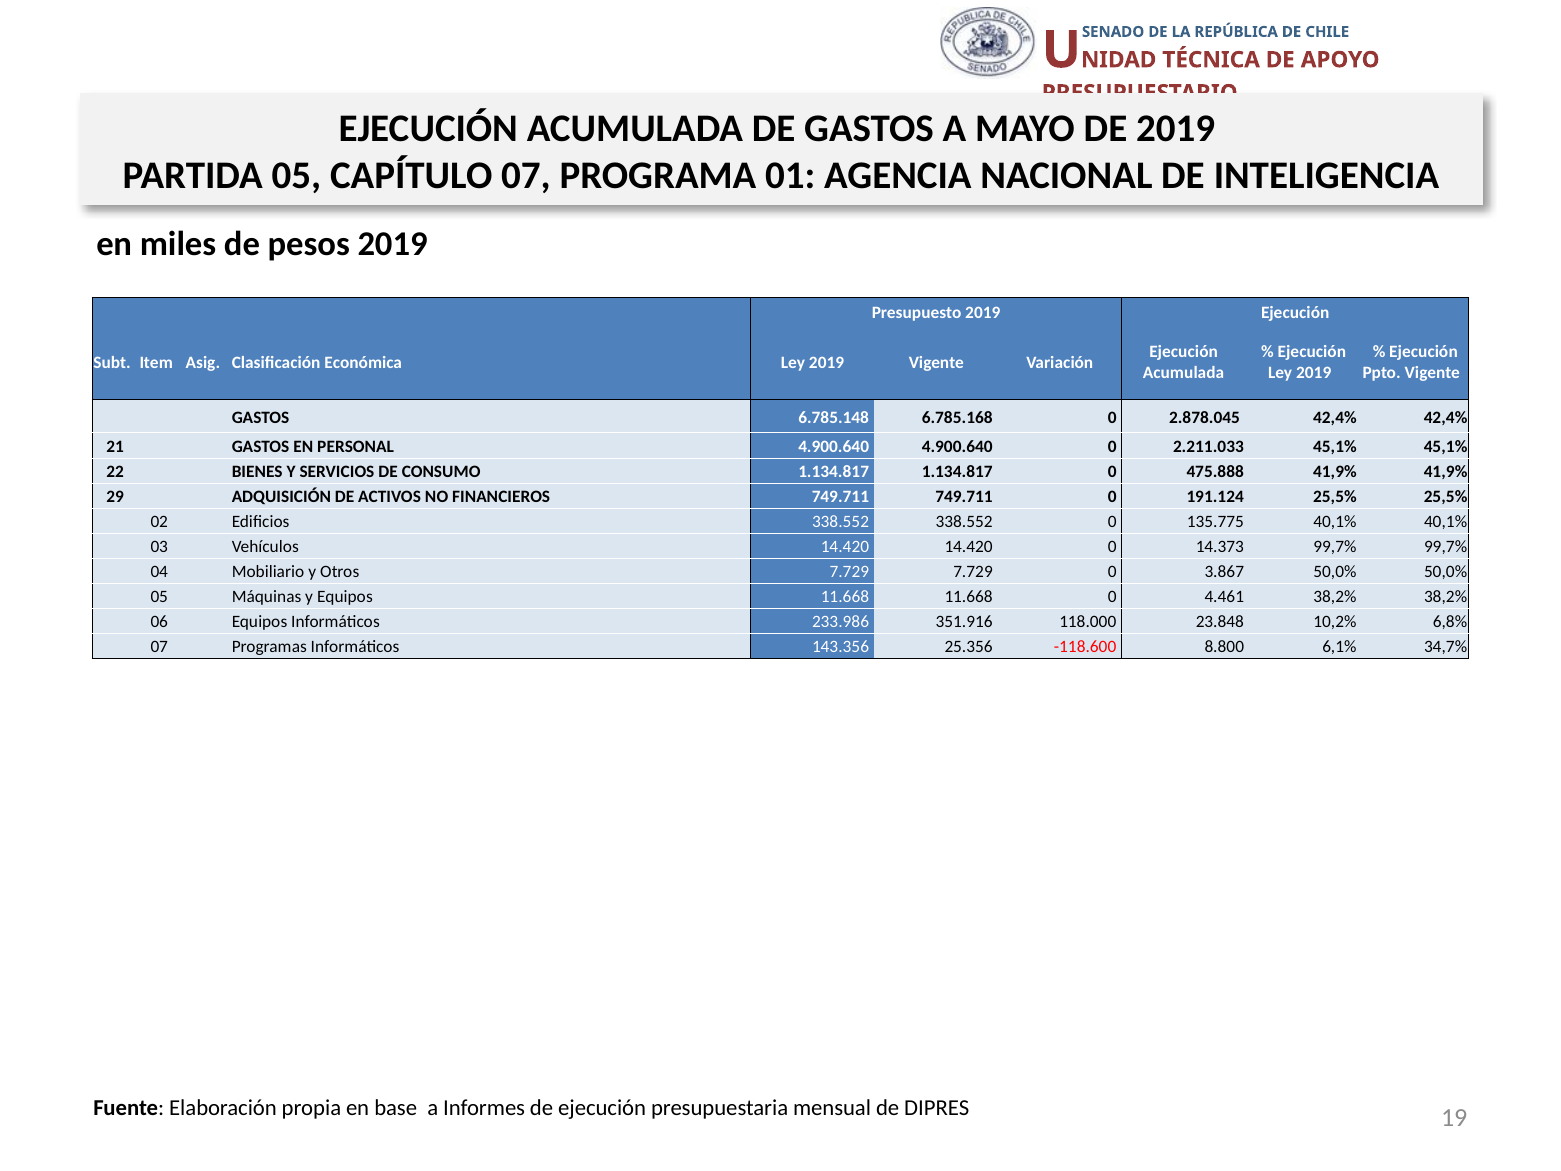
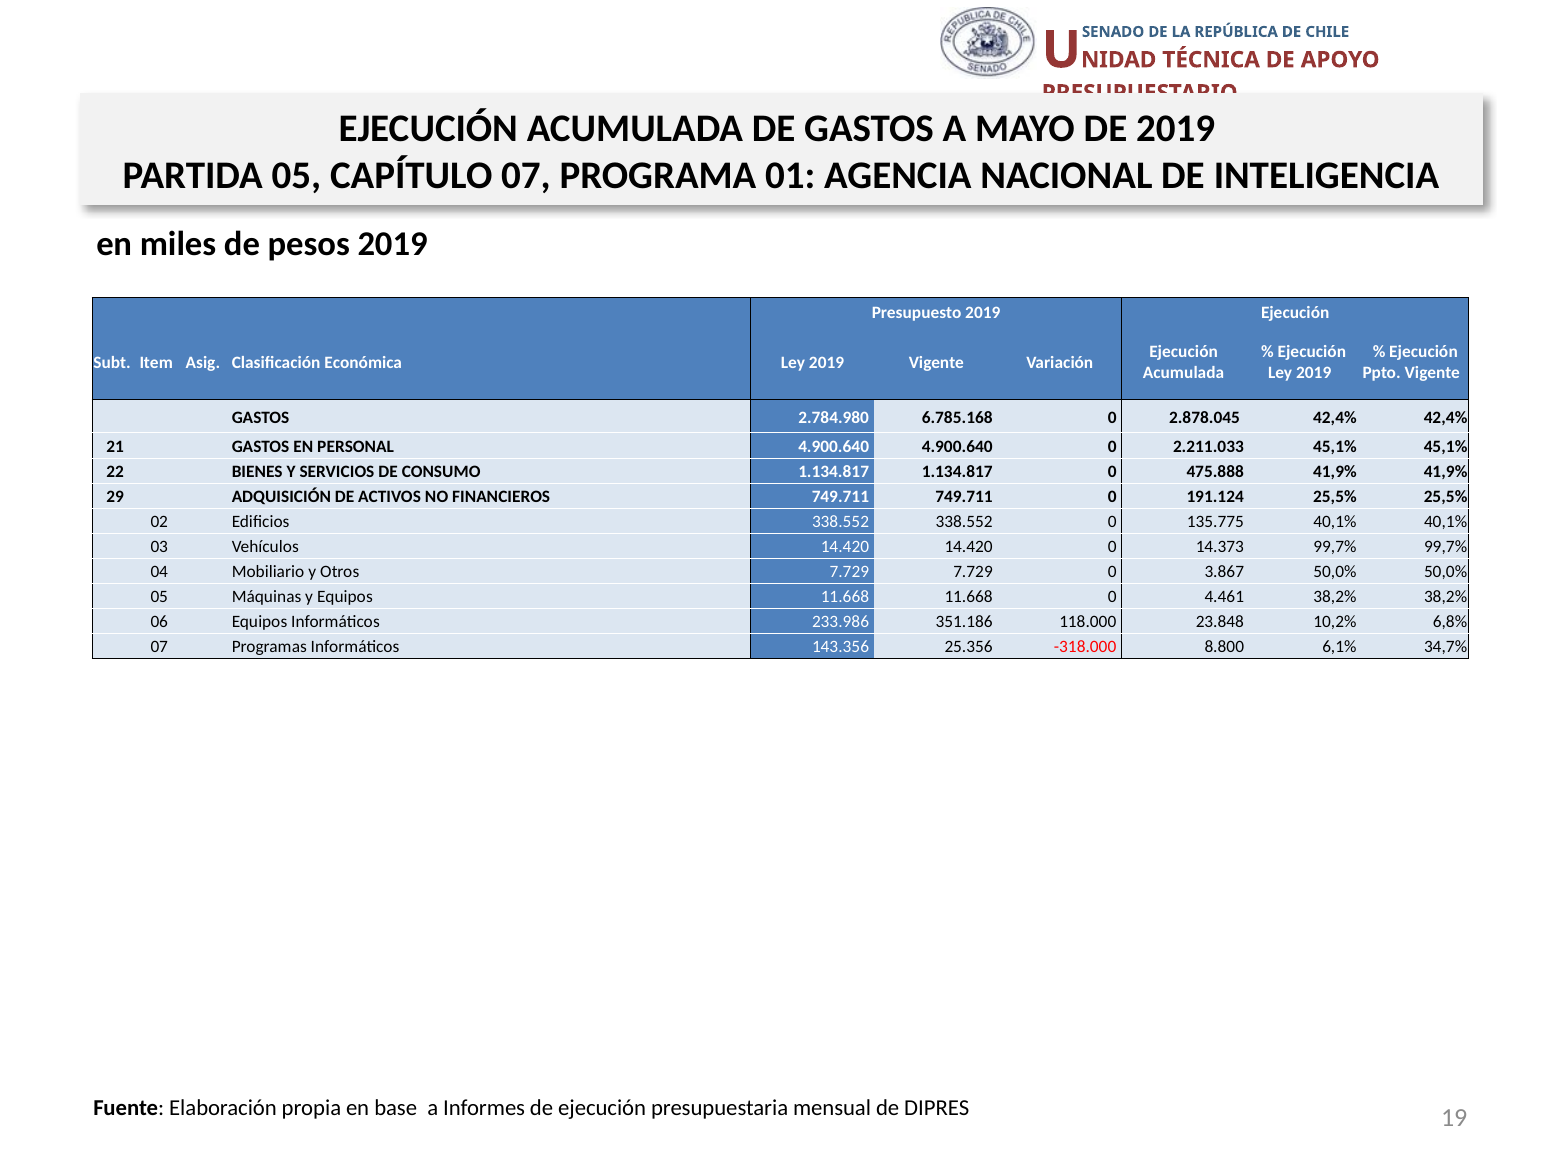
6.785.148: 6.785.148 -> 2.784.980 (834, 417)
351.916: 351.916 -> 351.186 (964, 622)
-118.600: -118.600 -> -318.000 (1085, 647)
